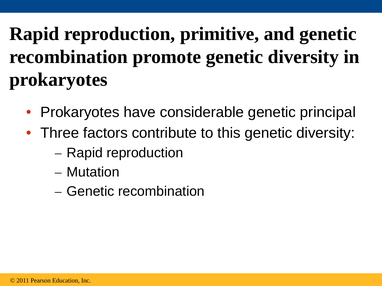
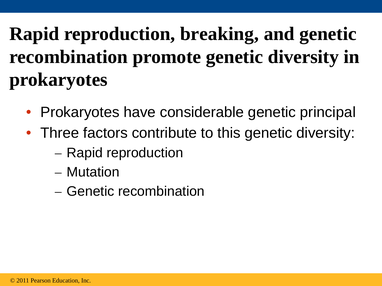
primitive: primitive -> breaking (219, 34)
